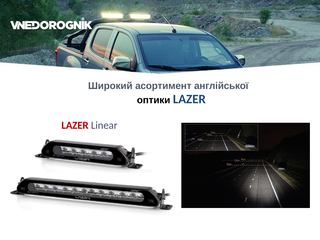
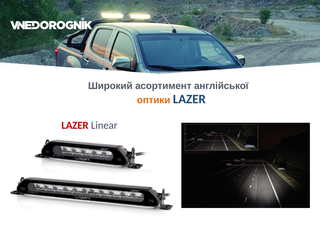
оптики colour: black -> orange (154, 100)
